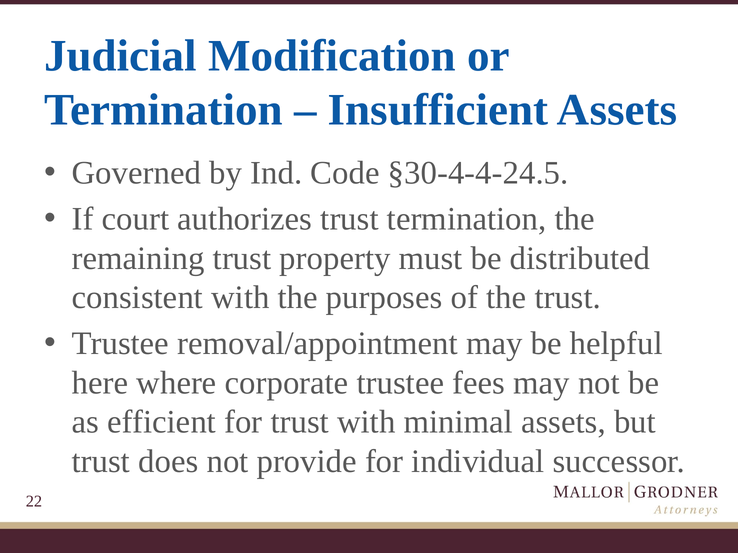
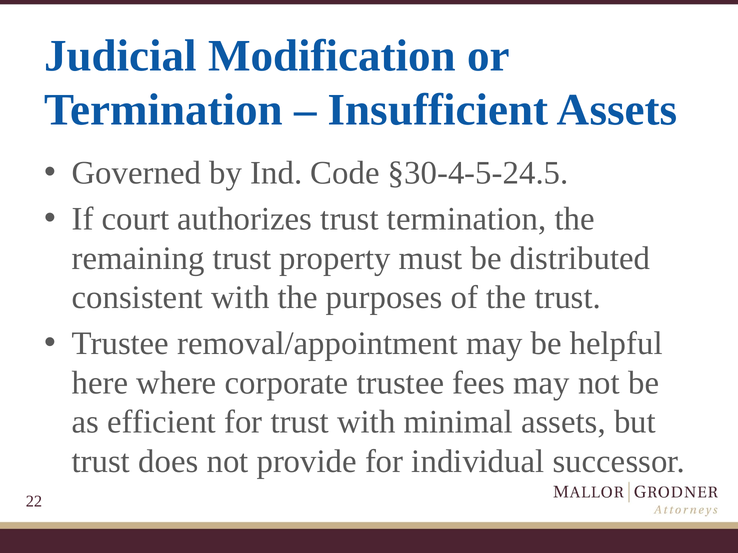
§30-4-4-24.5: §30-4-4-24.5 -> §30-4-5-24.5 (478, 173)
